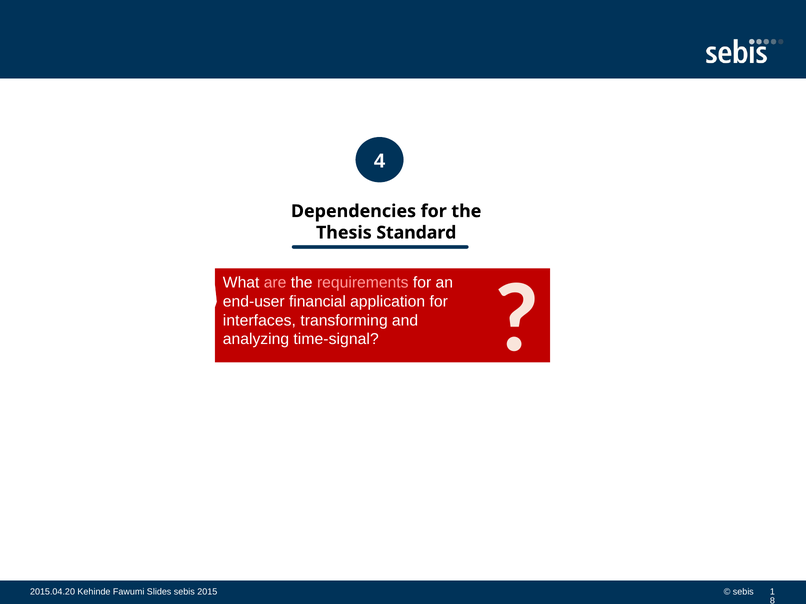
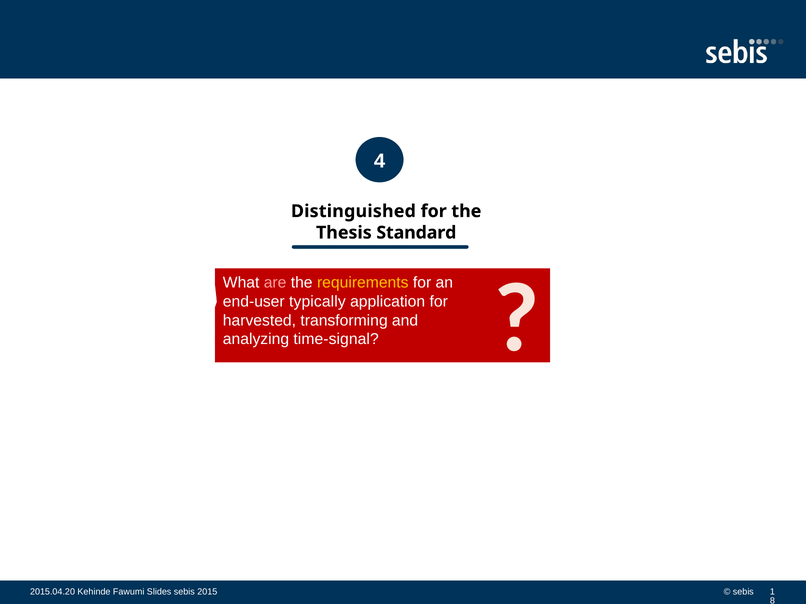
Dependencies: Dependencies -> Distinguished (353, 211)
requirements colour: pink -> yellow (363, 283)
financial: financial -> typically (317, 302)
interfaces: interfaces -> harvested (259, 321)
